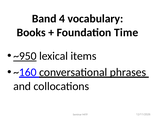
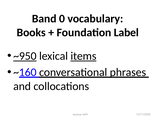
4: 4 -> 0 (62, 19)
Time: Time -> Label (126, 32)
items underline: none -> present (83, 56)
